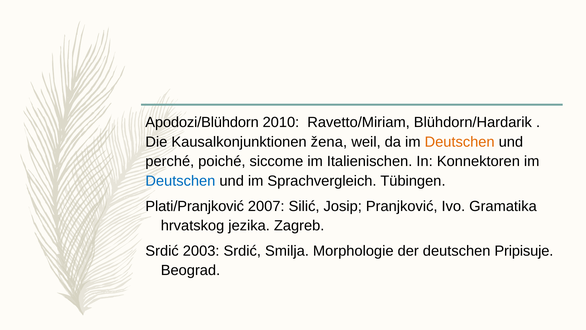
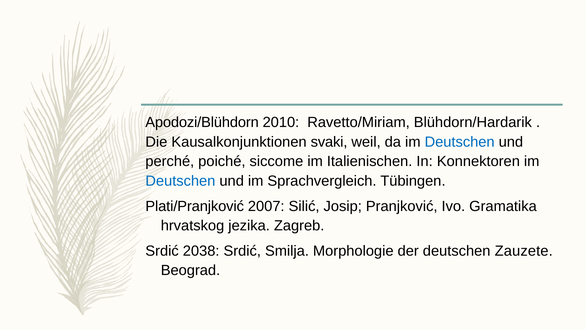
žena: žena -> svaki (329, 142)
Deutschen colour: orange -> blue (460, 142)
2003: 2003 -> 2038 (201, 251)
Pripisuje: Pripisuje -> Zauzete (524, 251)
